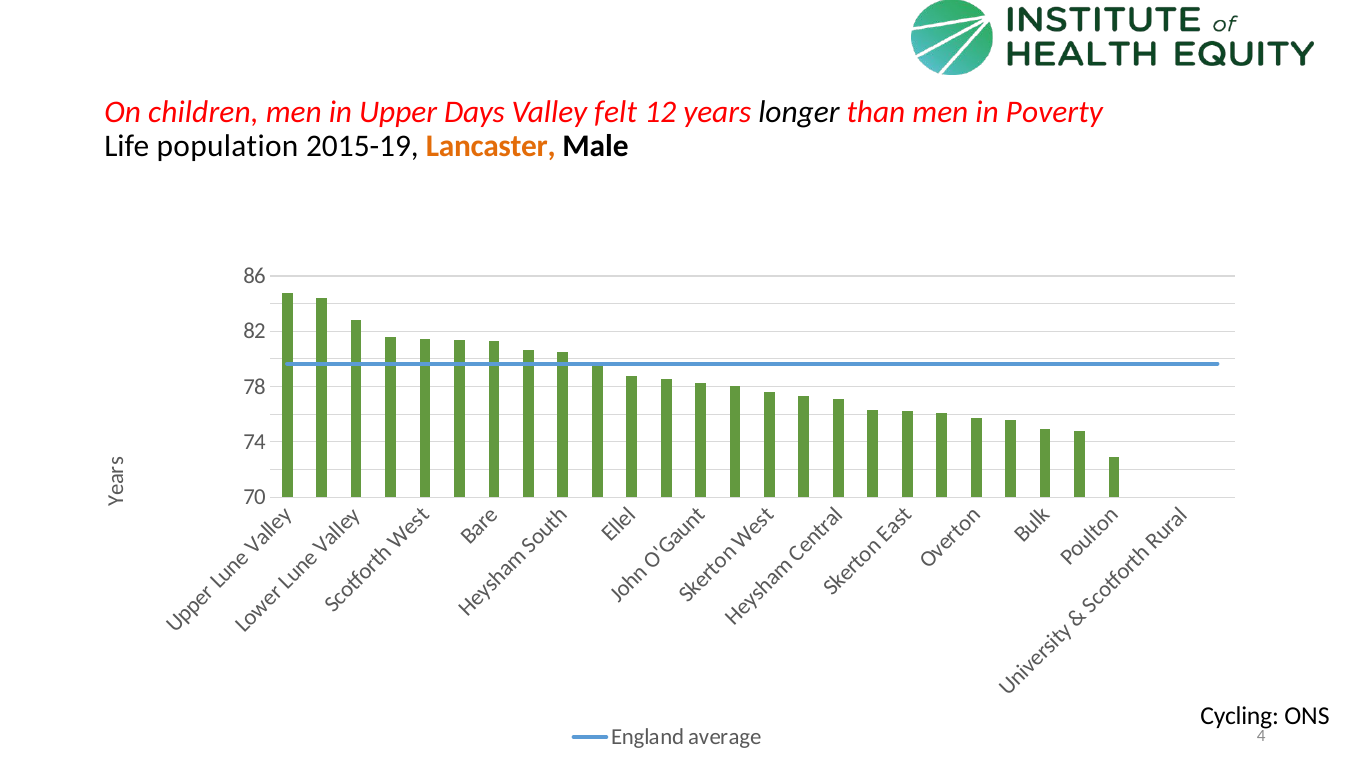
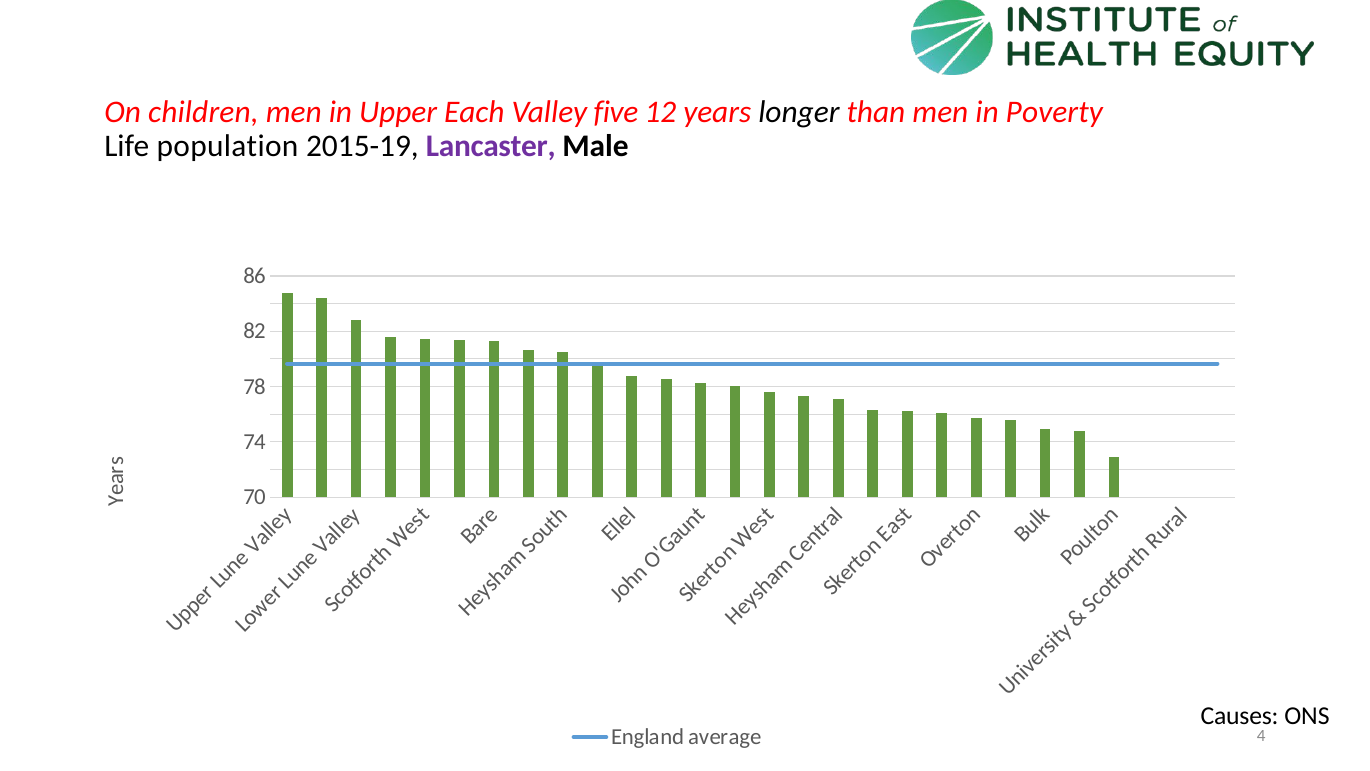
Days: Days -> Each (474, 112)
felt: felt -> five (616, 112)
Lancaster colour: orange -> purple (491, 146)
Cycling: Cycling -> Causes (1240, 715)
